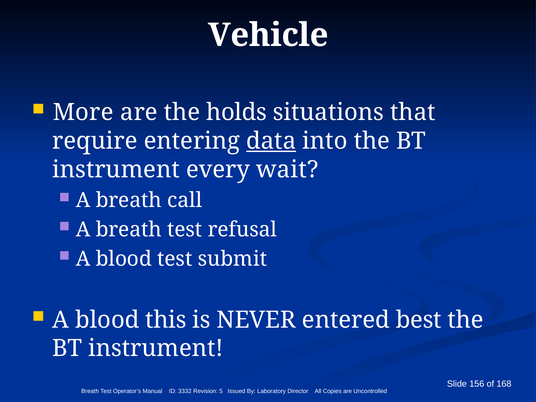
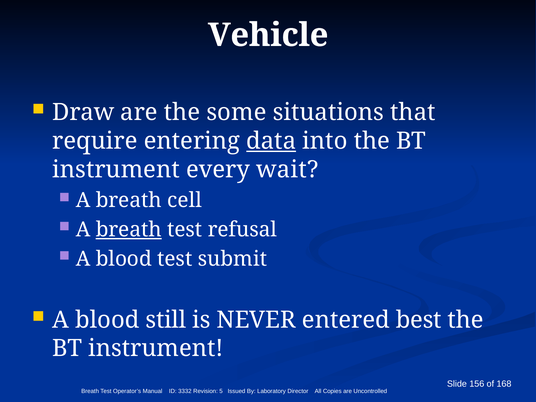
More: More -> Draw (83, 112)
holds: holds -> some (236, 112)
call: call -> cell (185, 200)
breath underline: none -> present (129, 230)
this: this -> still (166, 320)
